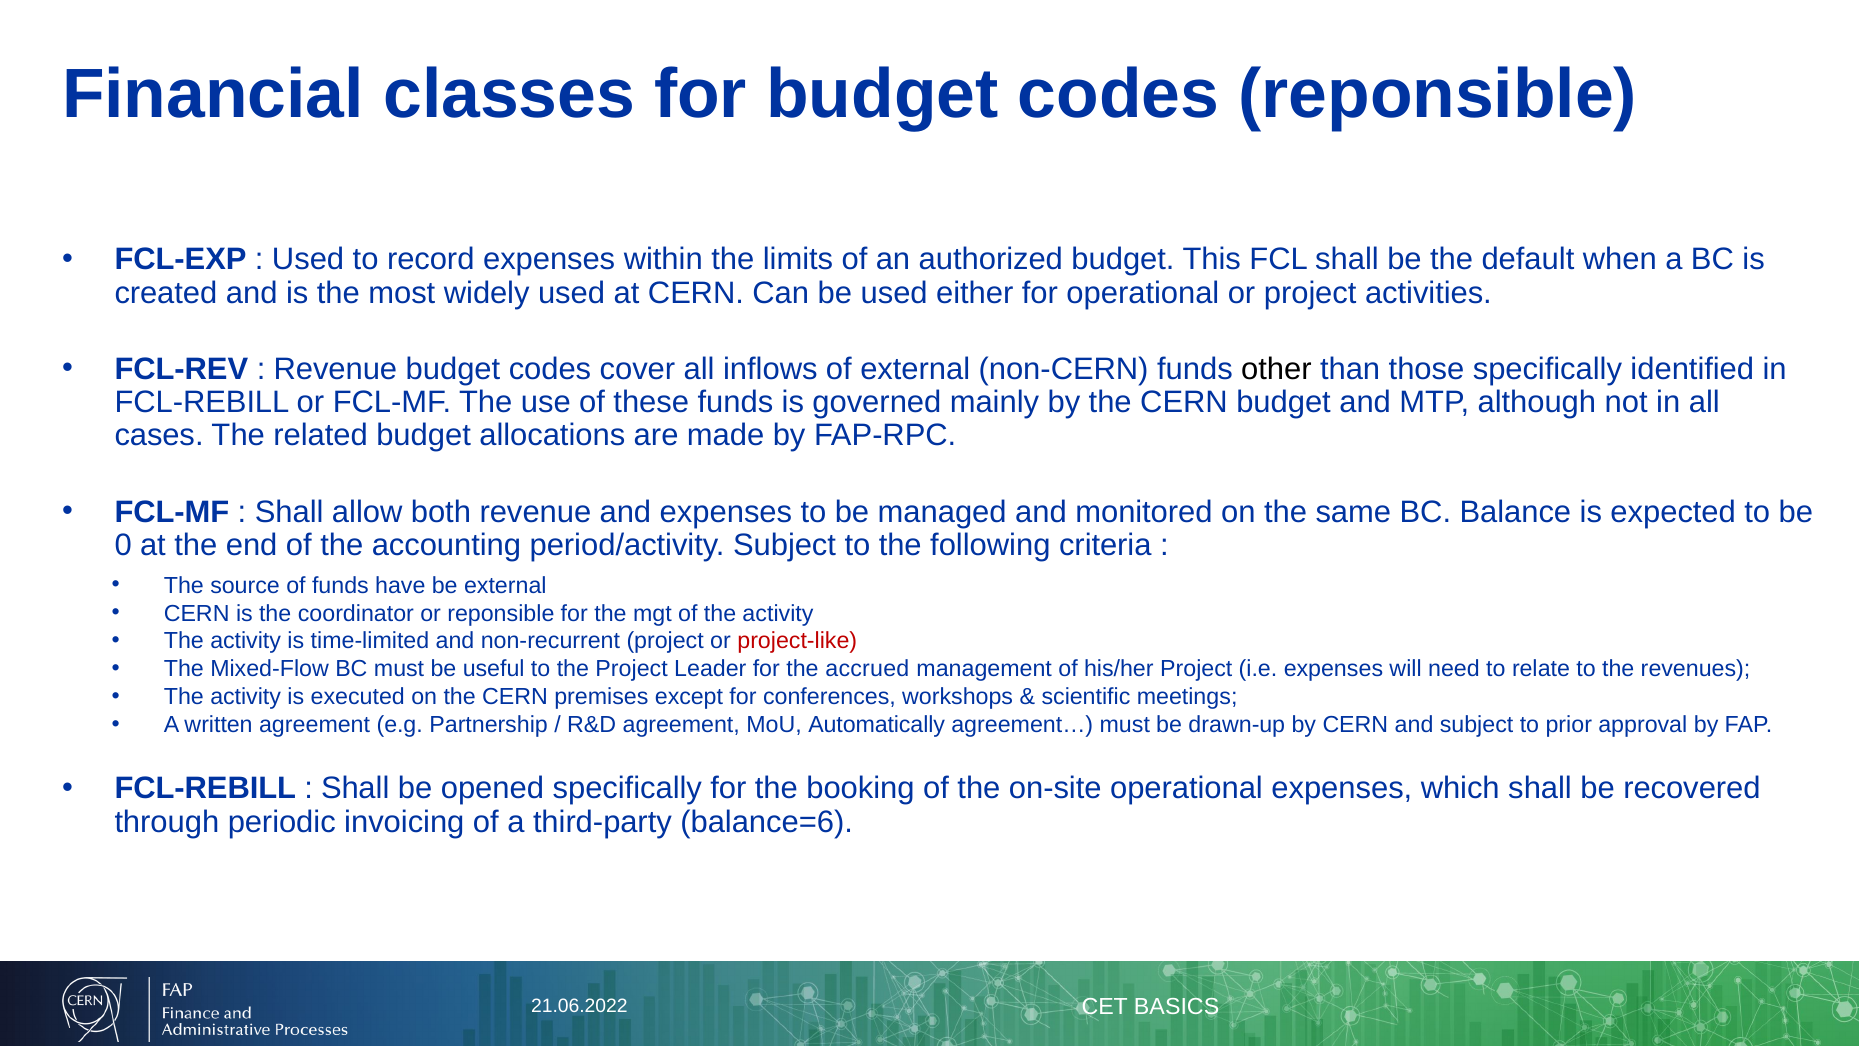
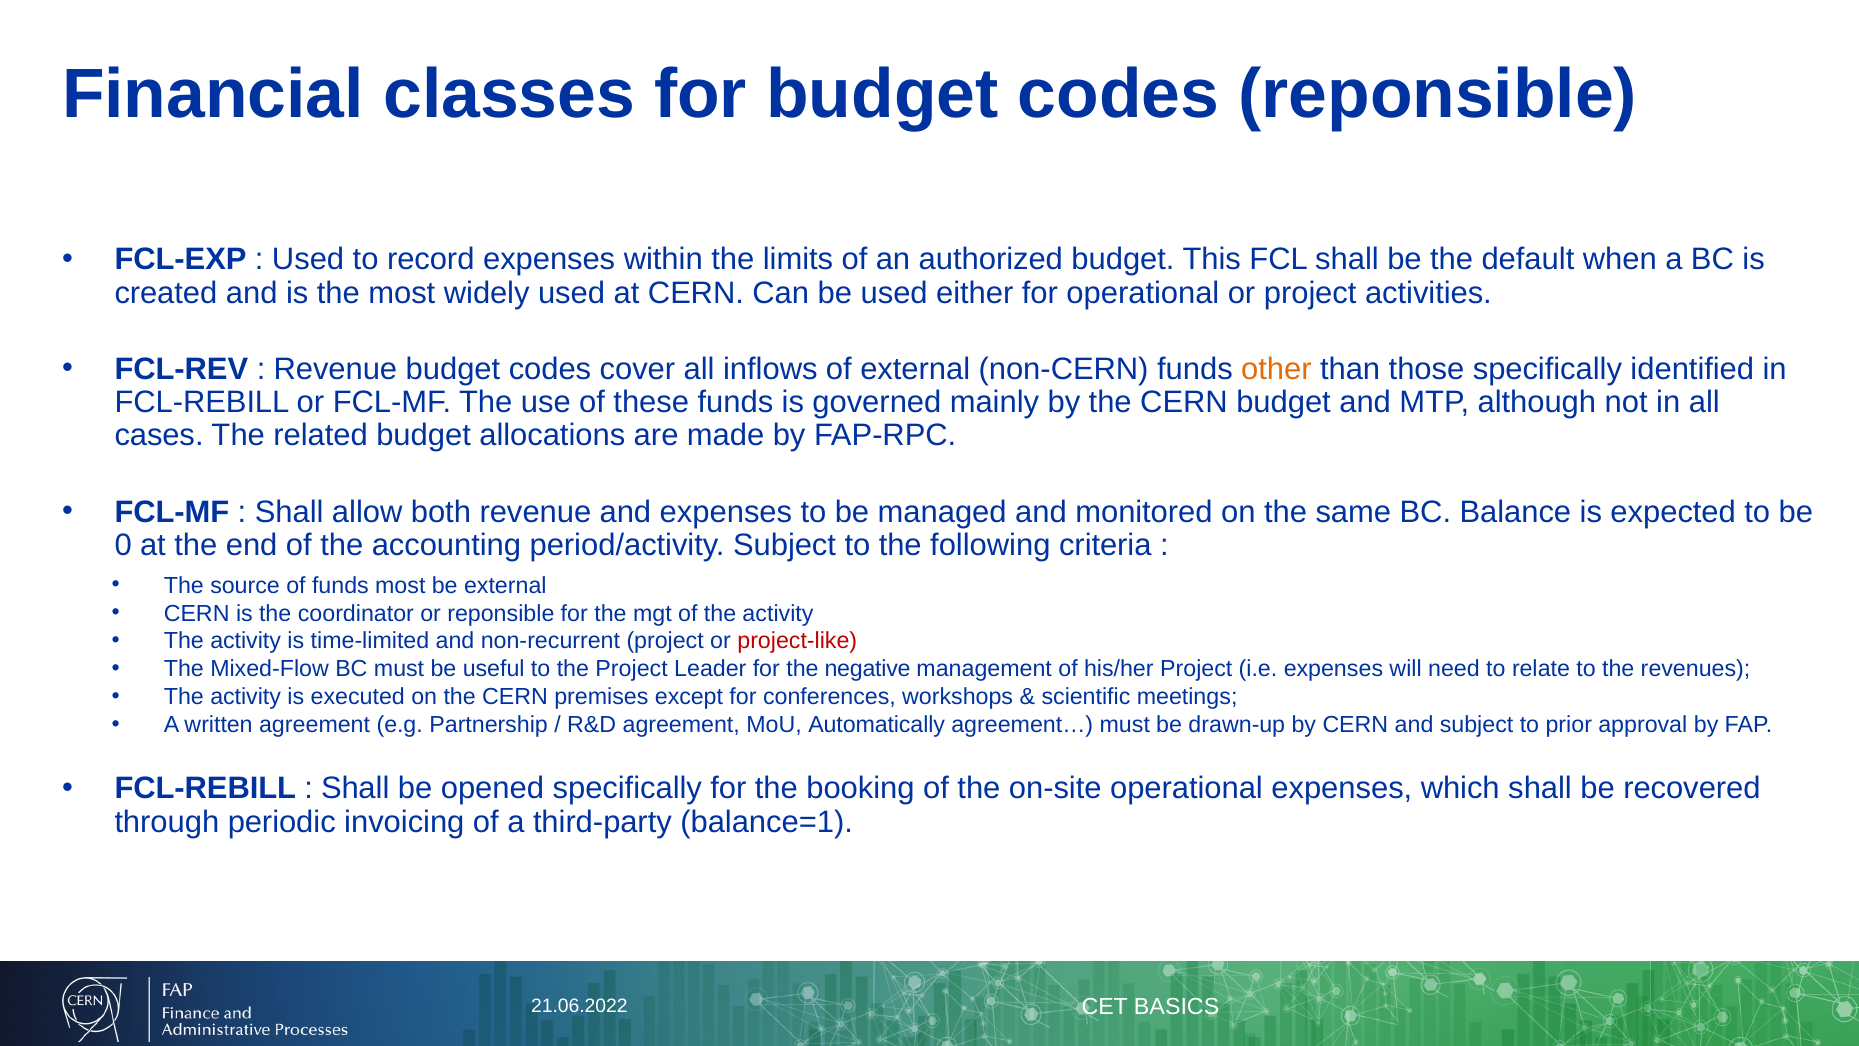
other colour: black -> orange (1276, 369)
funds have: have -> most (400, 585)
accrued: accrued -> negative (868, 669)
balance=6: balance=6 -> balance=1 (767, 822)
